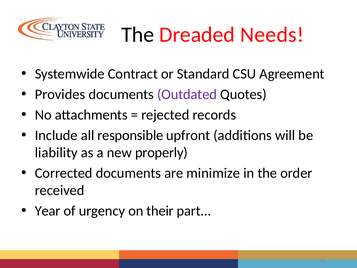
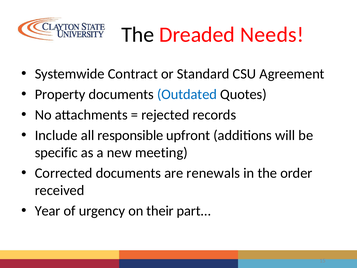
Provides: Provides -> Property (60, 94)
Outdated colour: purple -> blue (187, 94)
liability: liability -> specific (56, 152)
properly: properly -> meeting (161, 152)
minimize: minimize -> renewals (213, 173)
